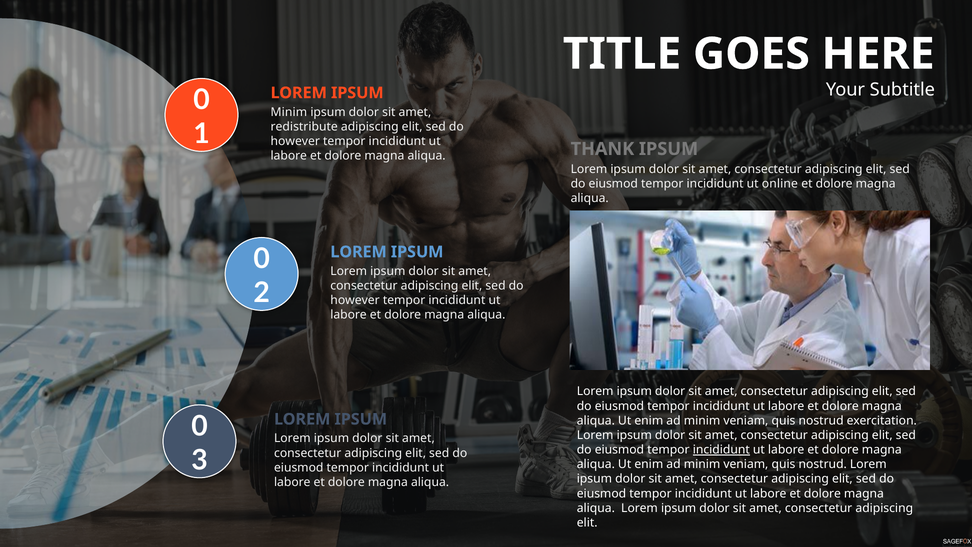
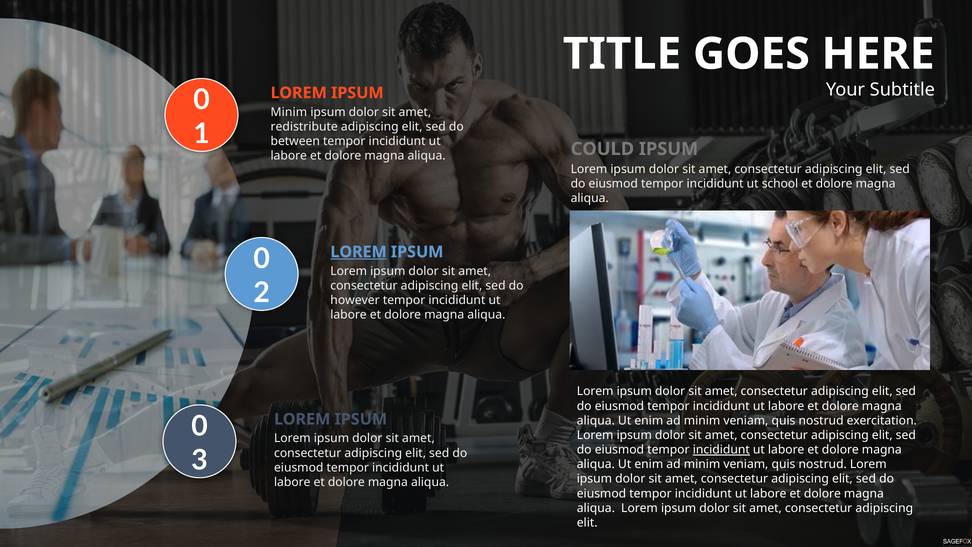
however: however -> between (295, 141)
THANK: THANK -> COULD (602, 149)
online: online -> school (780, 184)
LOREM underline: none -> present (359, 252)
